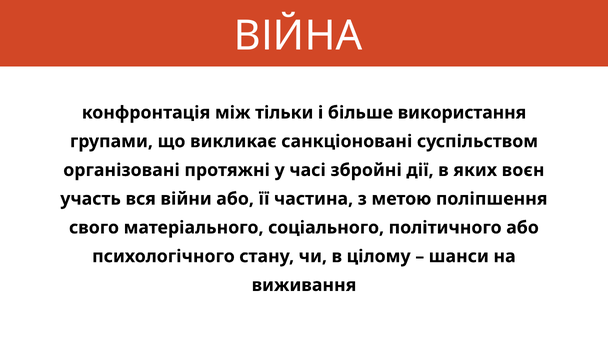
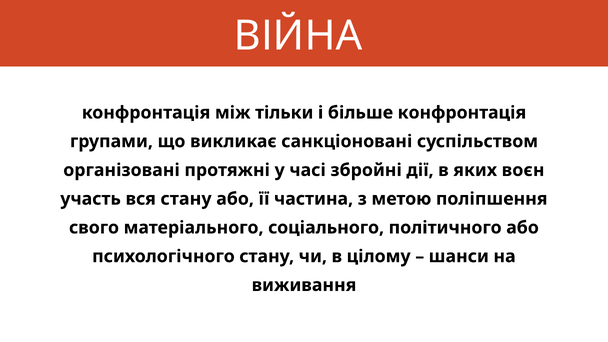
більше використання: використання -> конфронтація (462, 113)
вся війни: війни -> стану (186, 199)
